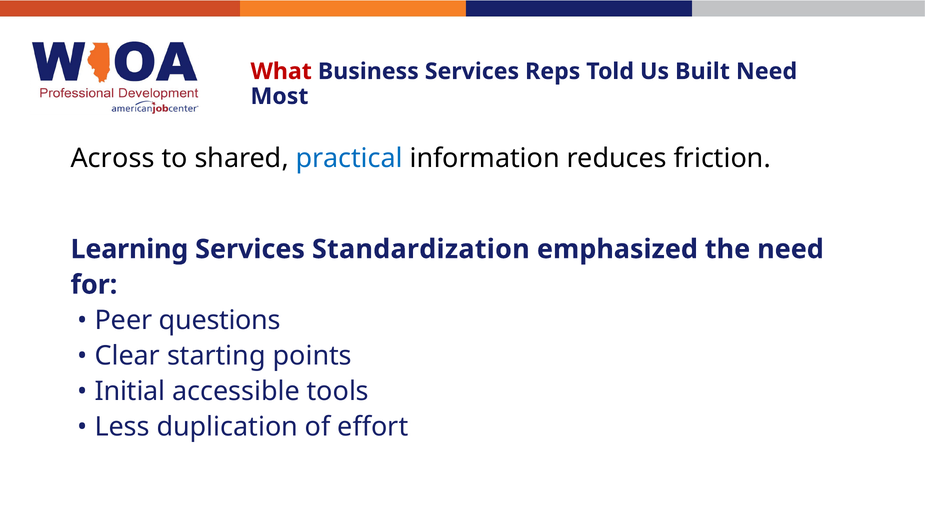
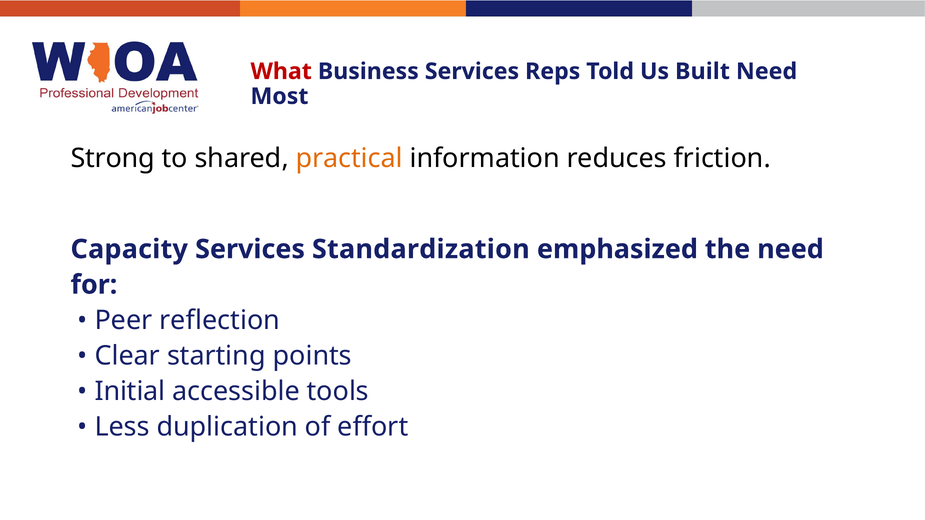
Across: Across -> Strong (113, 159)
practical colour: blue -> orange (349, 159)
Learning: Learning -> Capacity (129, 249)
questions: questions -> reflection (220, 320)
